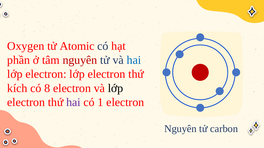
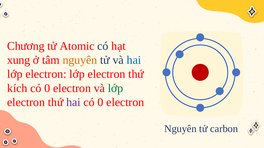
Oxygen: Oxygen -> Chương (26, 46)
phần: phần -> xung (19, 60)
nguyên colour: red -> orange (80, 60)
8: 8 -> 0 (47, 88)
lớp colour: black -> green (115, 88)
1: 1 -> 0 (101, 103)
